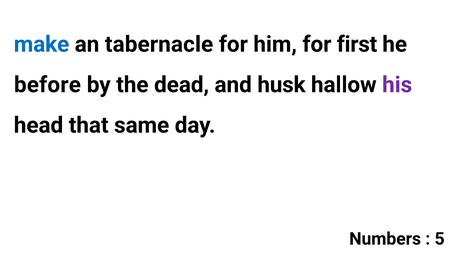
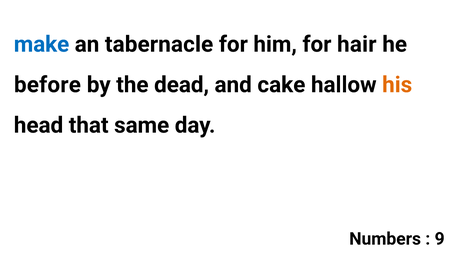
first: first -> hair (357, 44)
husk: husk -> cake (281, 85)
his colour: purple -> orange (397, 85)
5: 5 -> 9 (440, 238)
